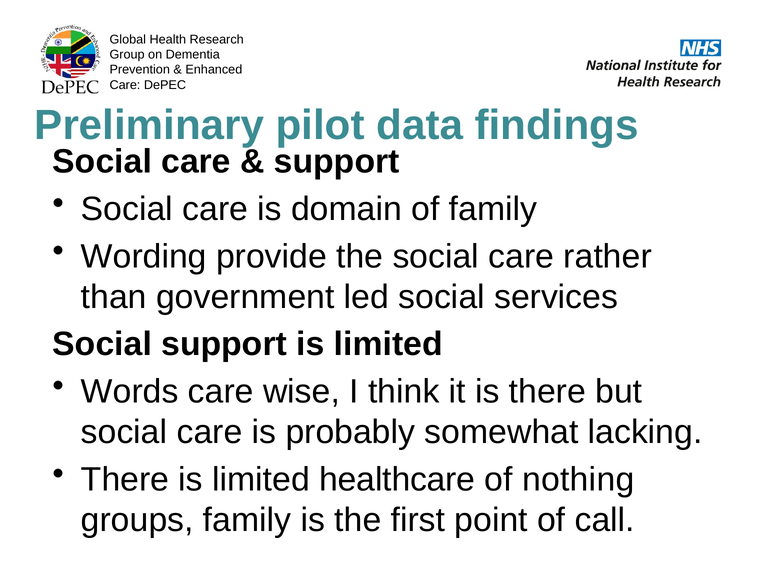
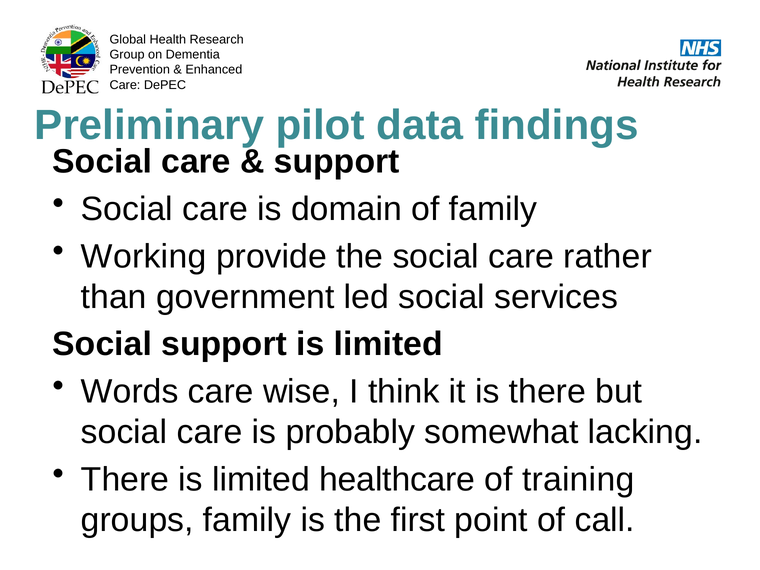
Wording: Wording -> Working (144, 256)
nothing: nothing -> training (578, 479)
